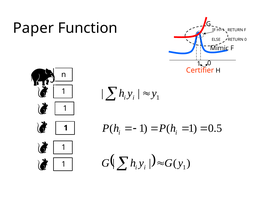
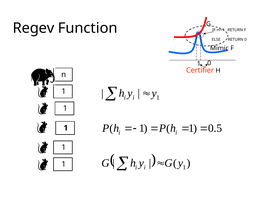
Paper: Paper -> Regev (34, 28)
